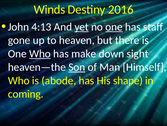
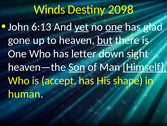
2016: 2016 -> 2098 (121, 9)
4:13: 4:13 -> 6:13 (41, 27)
staff: staff -> glad (153, 27)
but underline: none -> present (105, 40)
Who underline: present -> none (40, 53)
make: make -> letter (84, 53)
Himself underline: none -> present (145, 67)
abode: abode -> accept (59, 80)
coming: coming -> human (26, 93)
